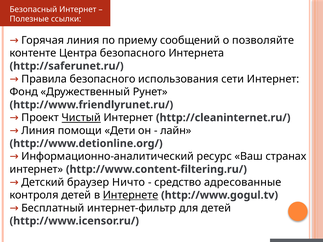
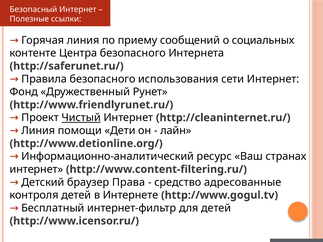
позволяйте: позволяйте -> социальных (263, 40)
Ничто: Ничто -> Права (129, 182)
Интернете underline: present -> none (131, 195)
